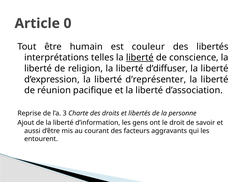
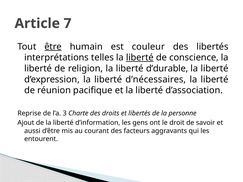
0: 0 -> 7 (67, 23)
être underline: none -> present (53, 47)
d’diffuser: d’diffuser -> d’durable (167, 69)
d’représenter: d’représenter -> d’nécessaires (156, 80)
